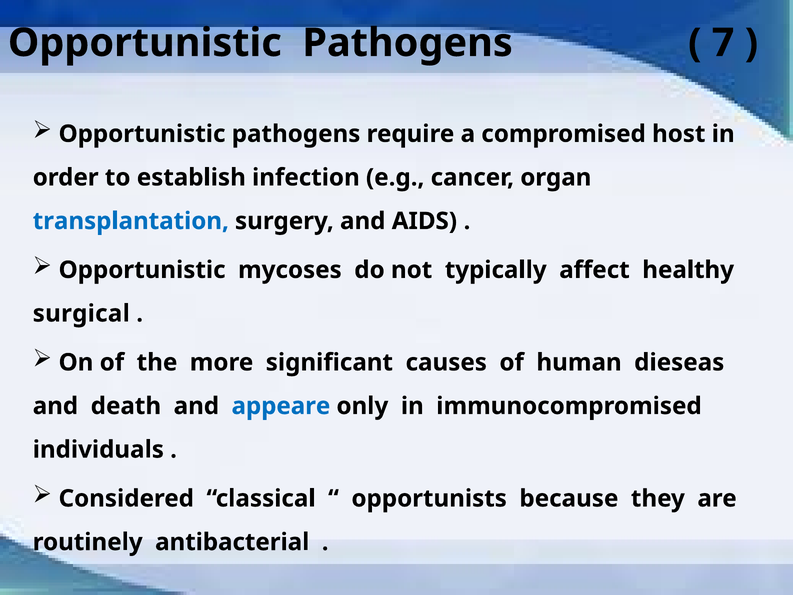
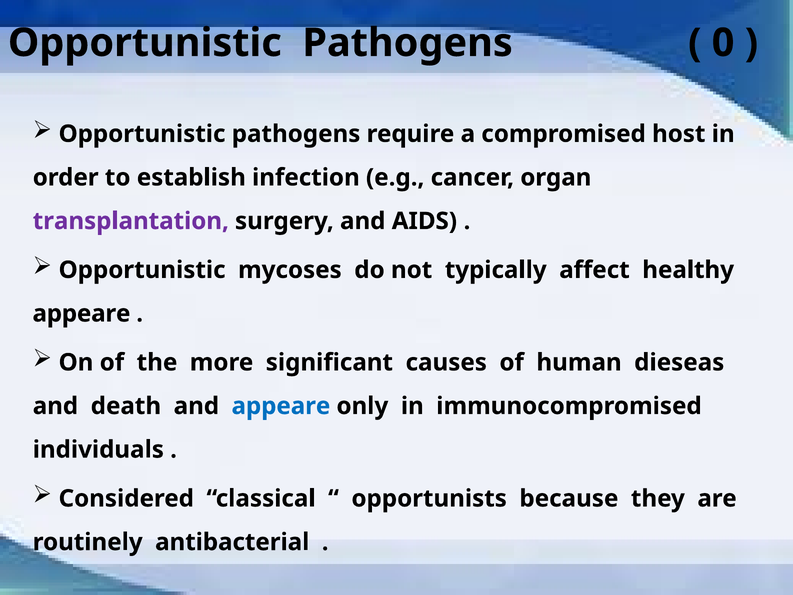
7: 7 -> 0 (723, 43)
transplantation colour: blue -> purple (131, 221)
surgical: surgical -> appeare (81, 313)
